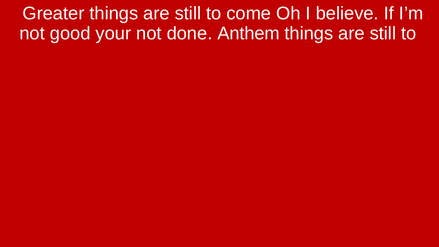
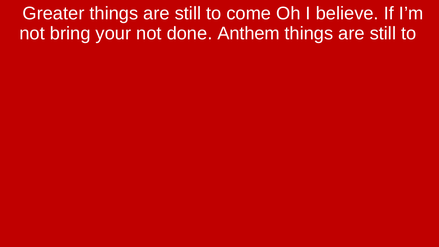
good: good -> bring (70, 33)
